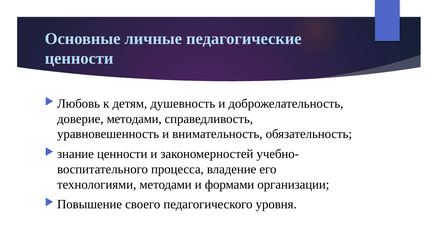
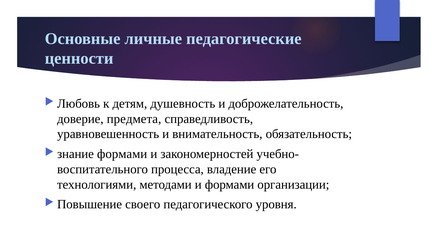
доверие методами: методами -> предмета (134, 119)
знание ценности: ценности -> формами (122, 154)
